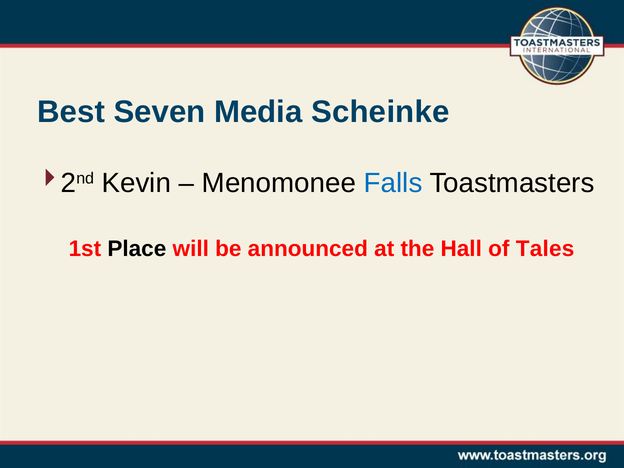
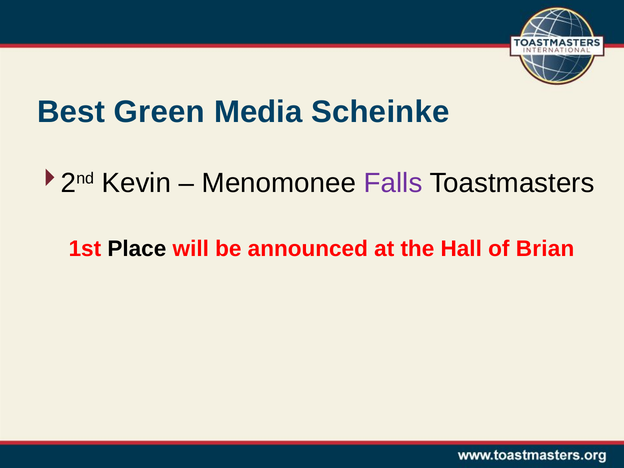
Seven: Seven -> Green (159, 112)
Falls colour: blue -> purple (393, 183)
Tales: Tales -> Brian (545, 249)
